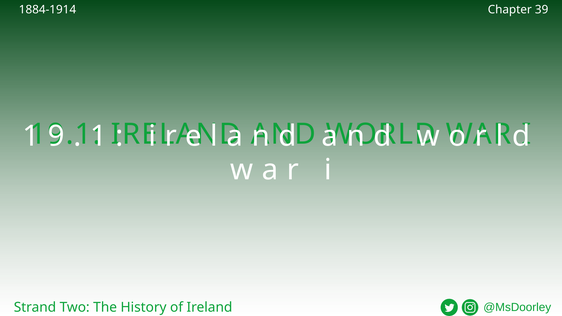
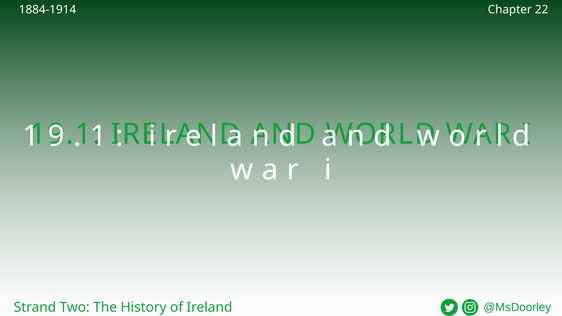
39: 39 -> 22 (542, 10)
